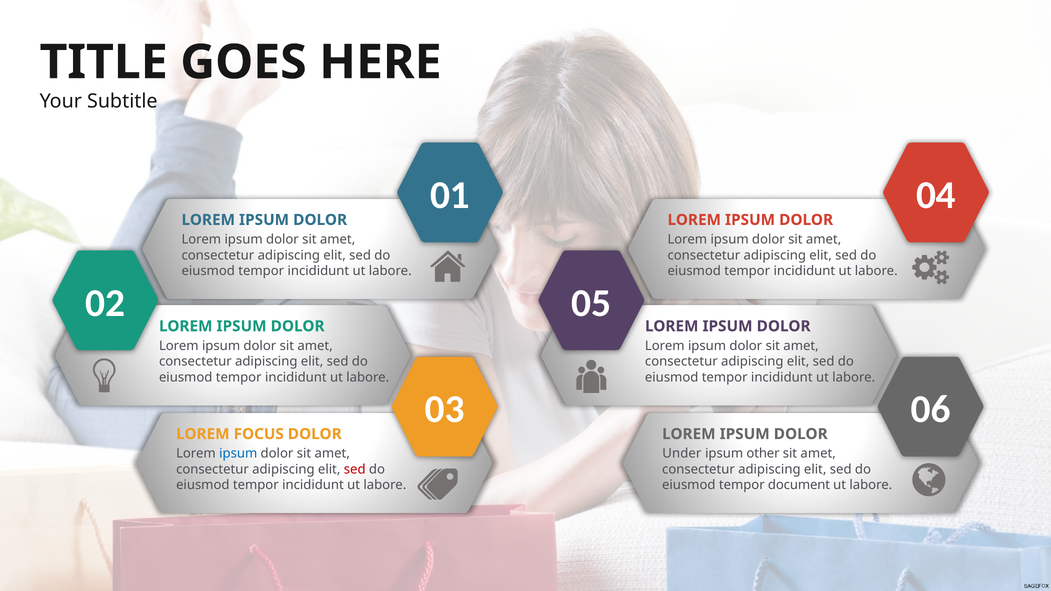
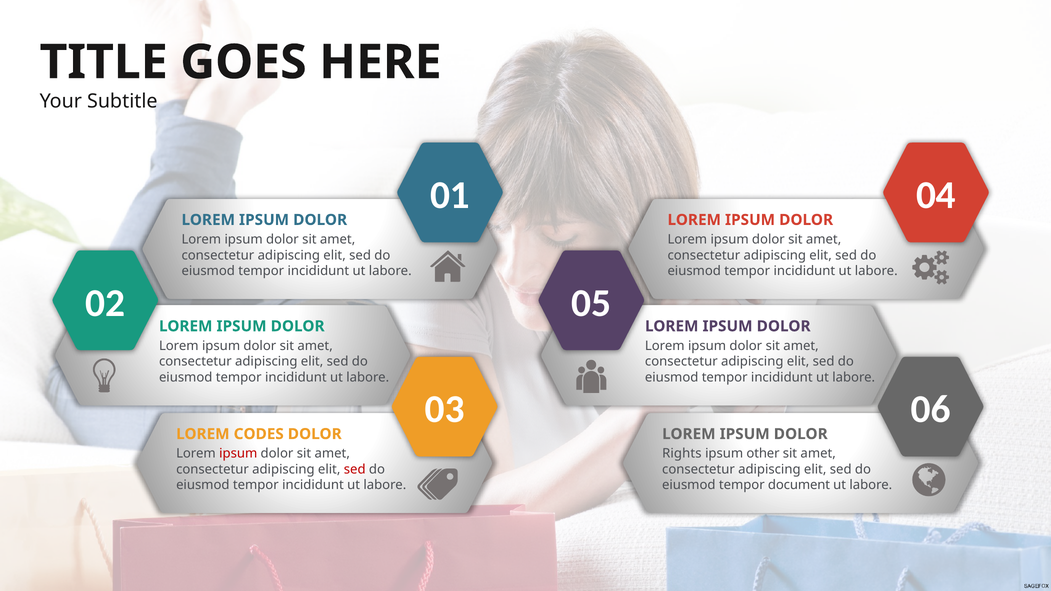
FOCUS: FOCUS -> CODES (259, 434)
ipsum colour: blue -> red (238, 454)
Under: Under -> Rights (682, 454)
